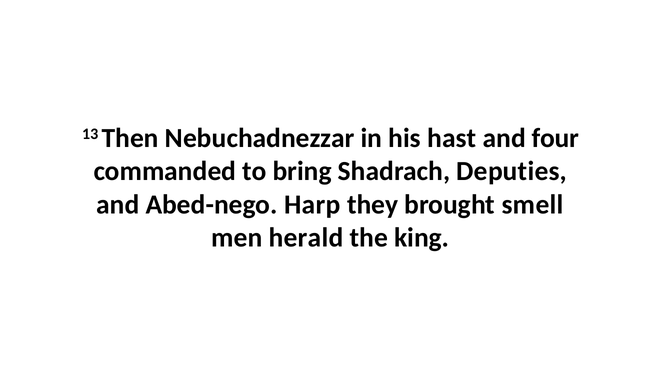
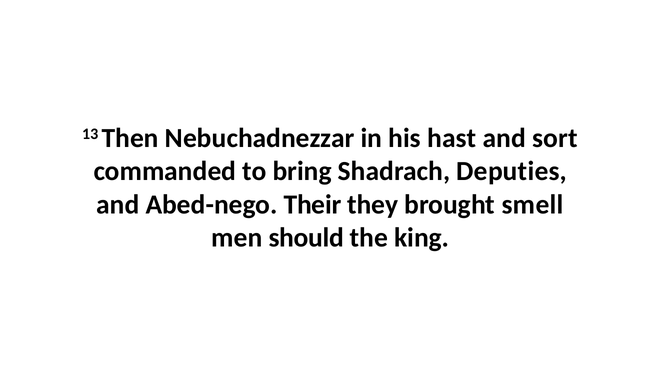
four: four -> sort (555, 138)
Harp: Harp -> Their (312, 204)
herald: herald -> should (306, 237)
